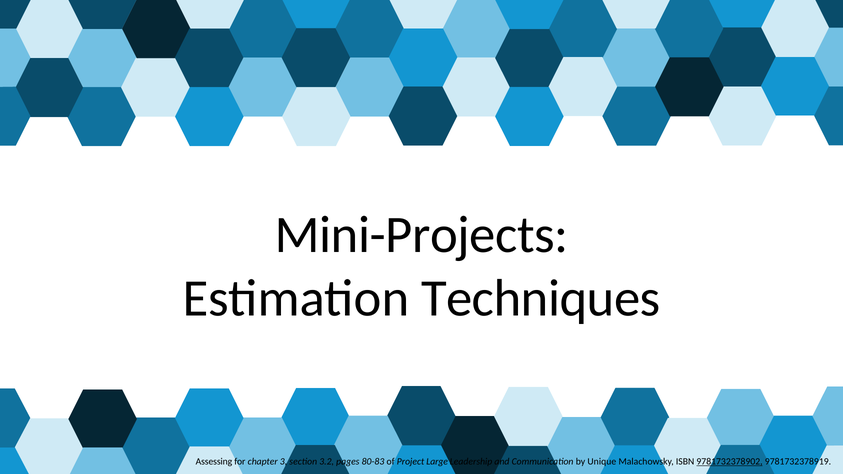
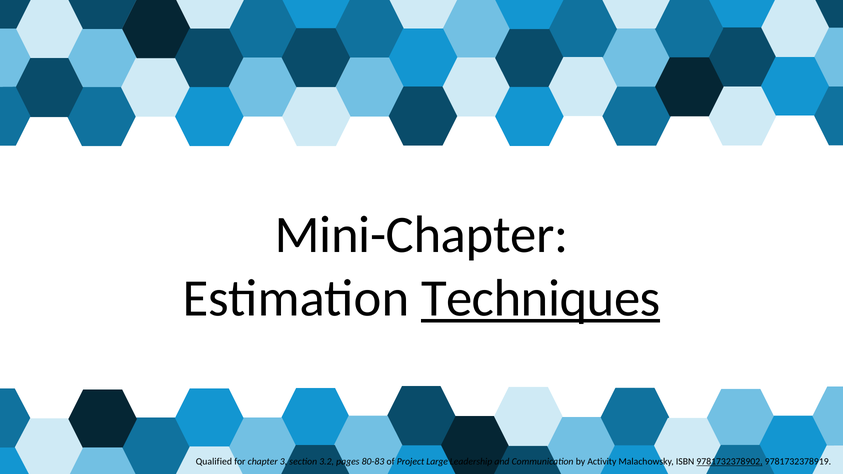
Mini-Projects: Mini-Projects -> Mini-Chapter (421, 235)
Techniques underline: none -> present (541, 298)
Assessing: Assessing -> Qualified (214, 462)
Unique: Unique -> Activity (602, 462)
